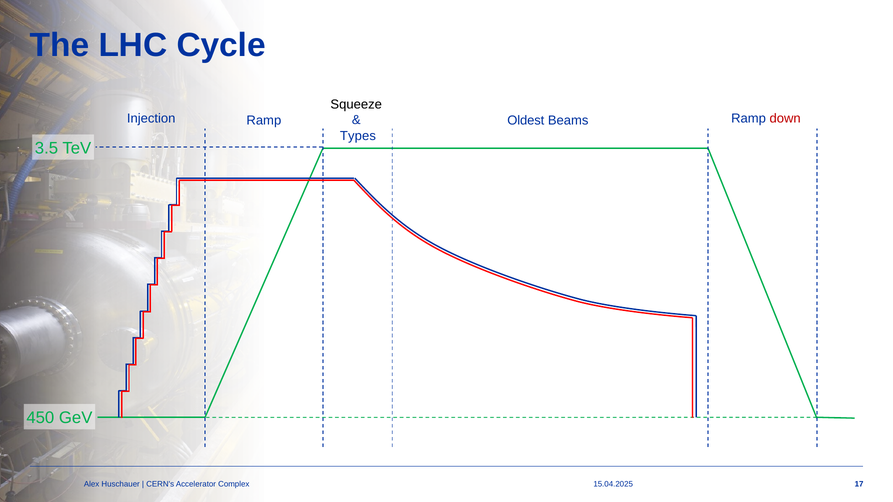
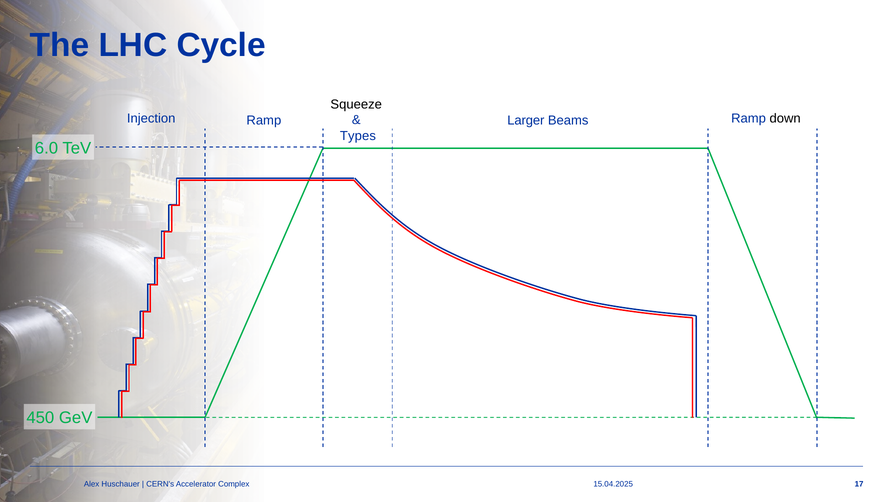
Oldest: Oldest -> Larger (526, 120)
down colour: red -> black (785, 119)
3.5: 3.5 -> 6.0 (46, 148)
